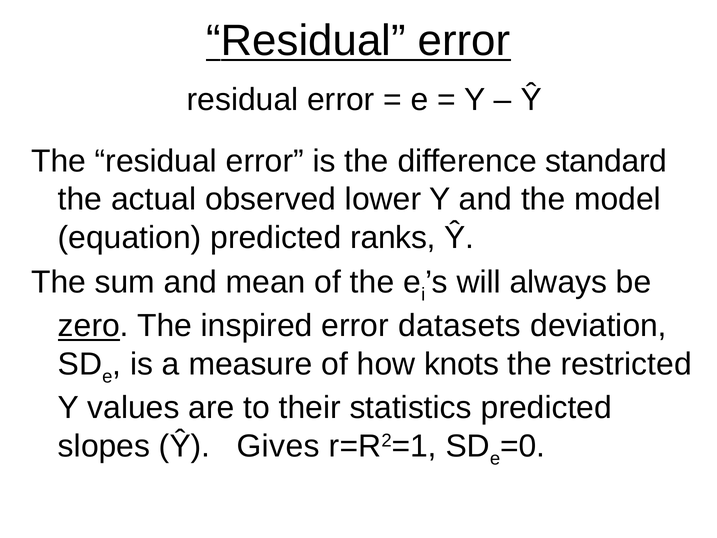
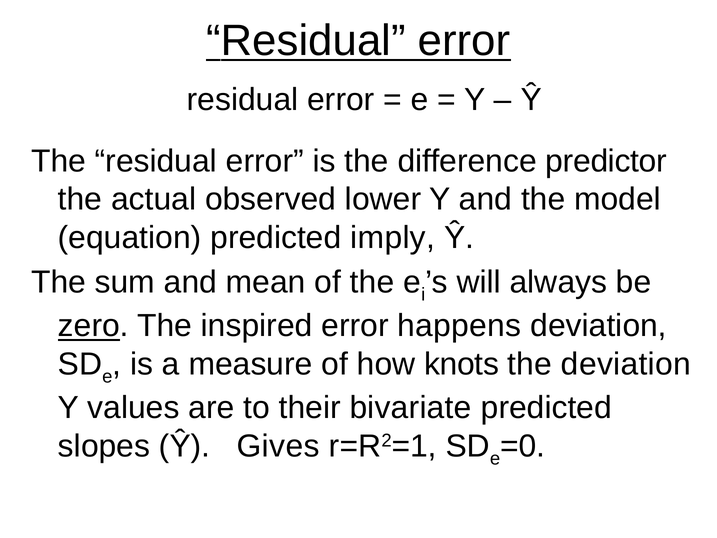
standard: standard -> predictor (606, 161)
ranks: ranks -> imply (393, 238)
datasets: datasets -> happens (459, 326)
the restricted: restricted -> deviation (626, 364)
statistics: statistics -> bivariate (411, 408)
